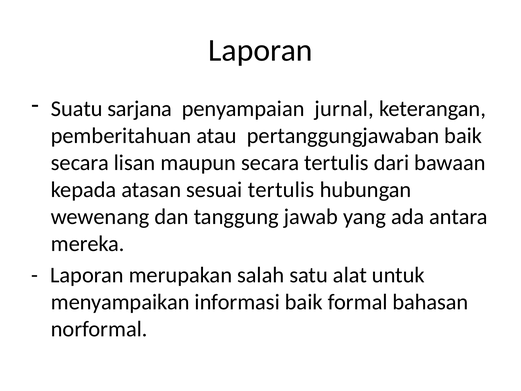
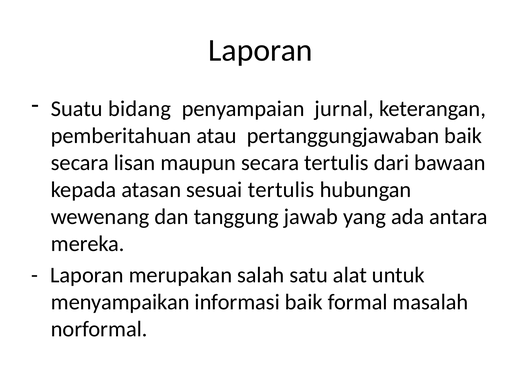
sarjana: sarjana -> bidang (140, 109)
bahasan: bahasan -> masalah (430, 302)
